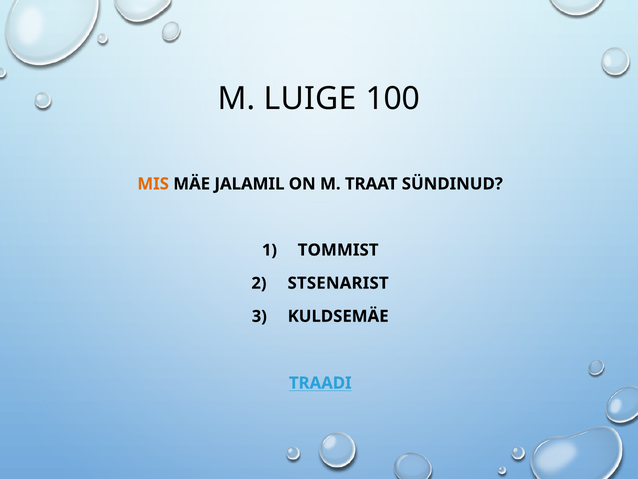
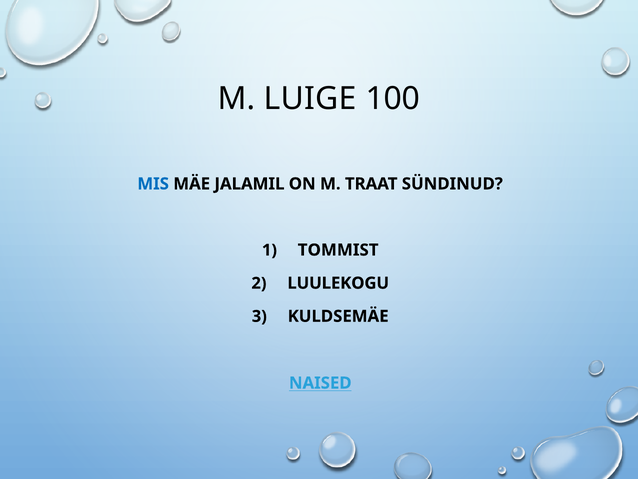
MIS colour: orange -> blue (153, 184)
STSENARIST: STSENARIST -> LUULEKOGU (338, 283)
TRAADI: TRAADI -> NAISED (320, 383)
